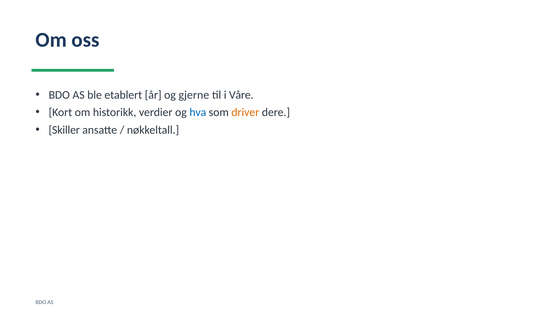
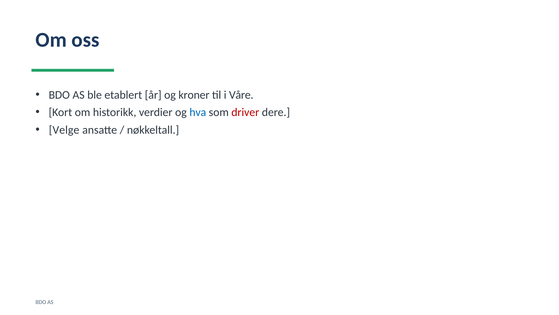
gjerne: gjerne -> kroner (194, 95)
driver colour: orange -> red (245, 112)
Skiller: Skiller -> Velge (64, 130)
